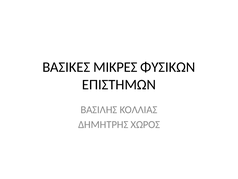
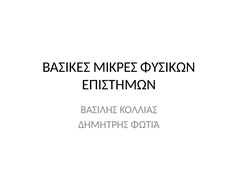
ΧΩΡΟΣ: ΧΩΡΟΣ -> ΦΩΤΙΆ (145, 124)
